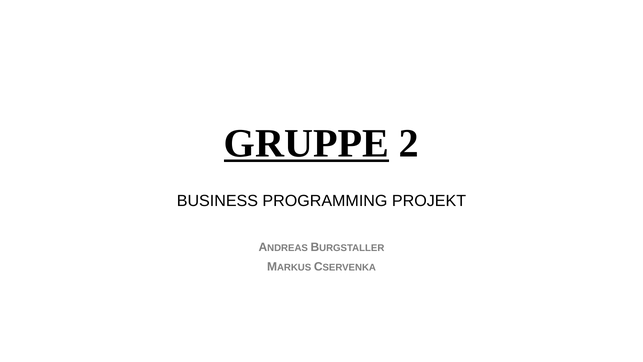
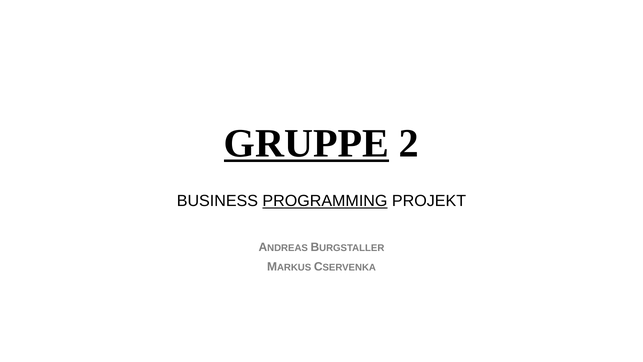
PROGRAMMING underline: none -> present (325, 201)
